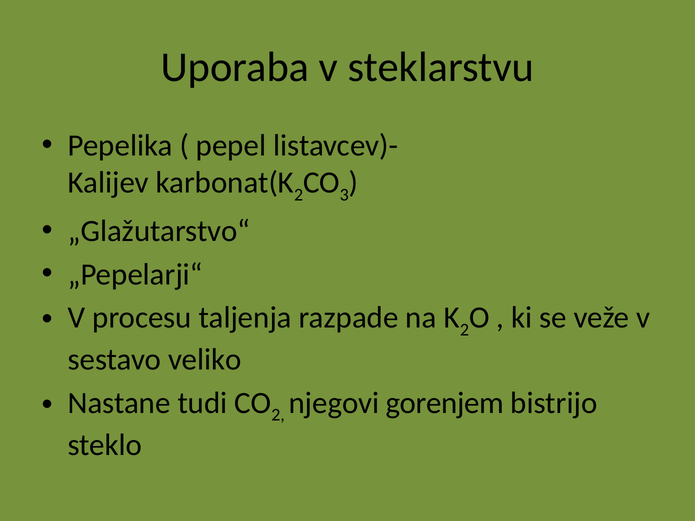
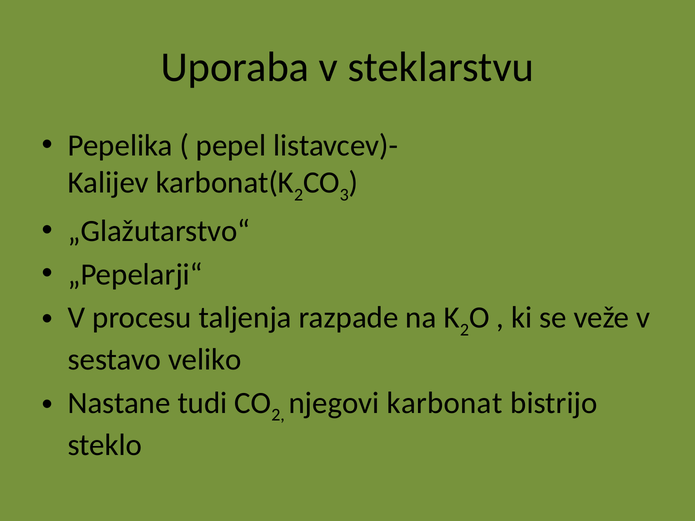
gorenjem: gorenjem -> karbonat (445, 403)
